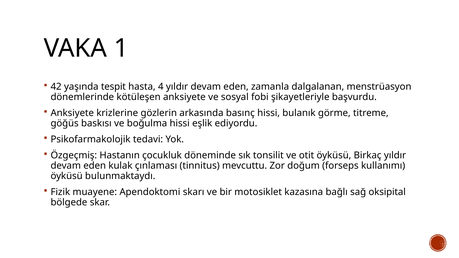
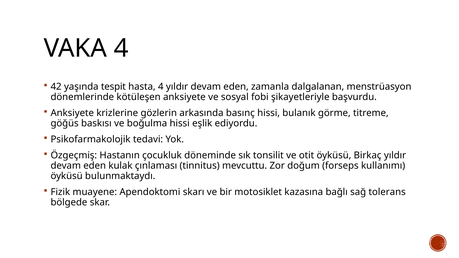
VAKA 1: 1 -> 4 (121, 48)
oksipital: oksipital -> tolerans (387, 192)
